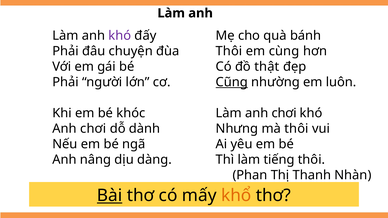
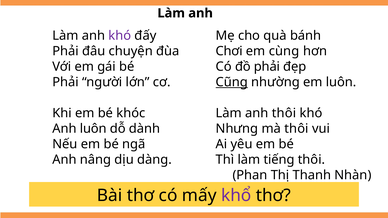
Thôi: Thôi -> Chơi (229, 51)
đồ thật: thật -> phải (267, 67)
Làm anh chơi: chơi -> thôi (284, 113)
chơi: chơi -> luôn (93, 129)
Bài underline: present -> none (110, 196)
khổ colour: orange -> purple (236, 196)
